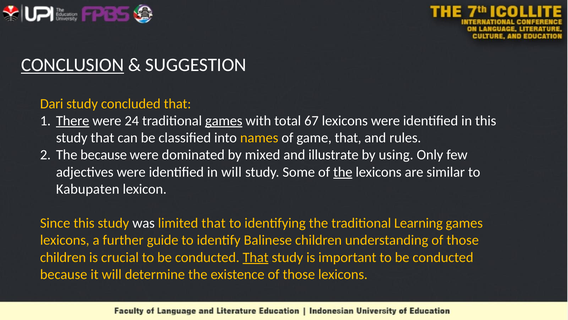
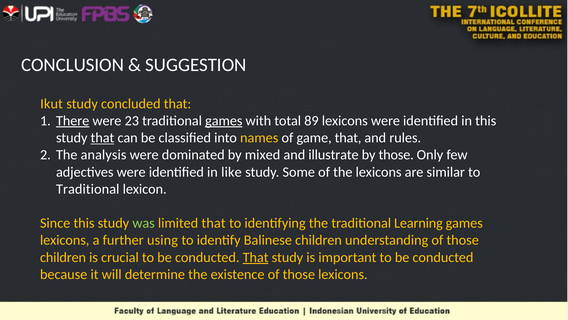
CONCLUSION underline: present -> none (72, 65)
Dari: Dari -> Ikut (52, 104)
24: 24 -> 23 (132, 121)
67: 67 -> 89 (311, 121)
that underline: none -> present (102, 138)
The because: because -> analysis (104, 155)
by using: using -> those (396, 155)
in will: will -> like (231, 172)
the underline: present -> none (343, 172)
Kabupaten: Kabupaten -> Traditional (88, 189)
was colour: white -> light green (144, 223)
guide: guide -> using (163, 240)
